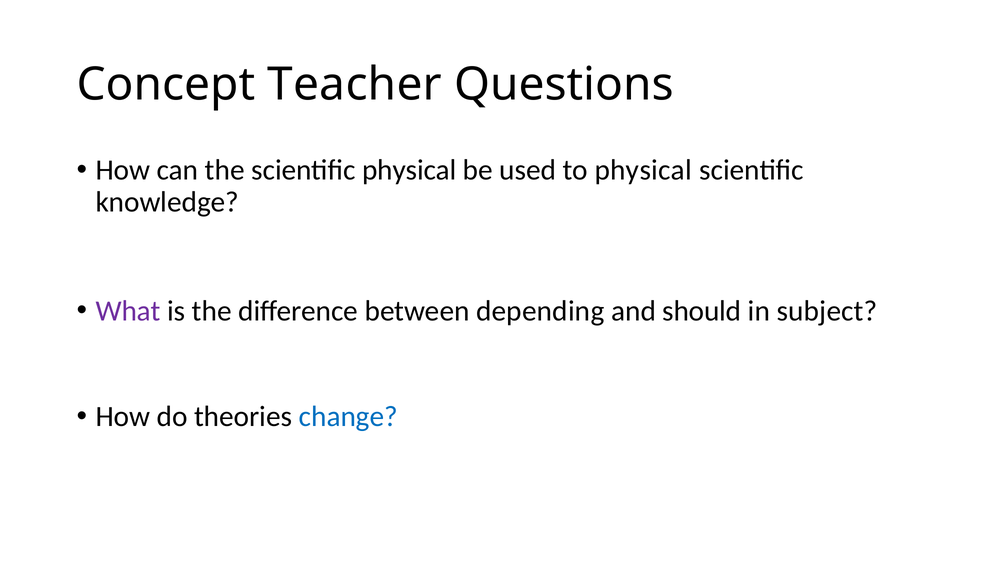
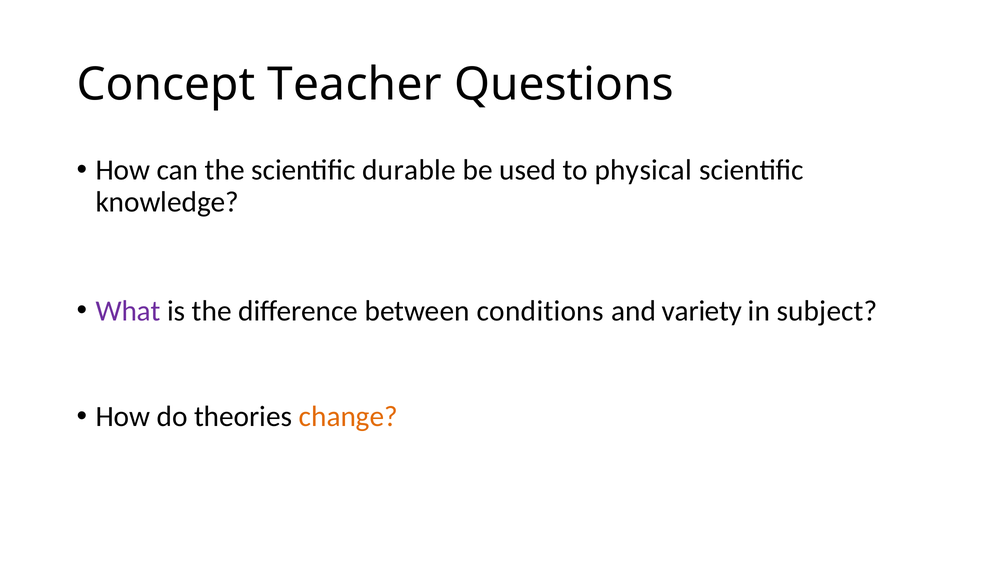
scientific physical: physical -> durable (409, 170)
depending: depending -> conditions (540, 311)
should: should -> variety (702, 311)
change colour: blue -> orange (348, 416)
